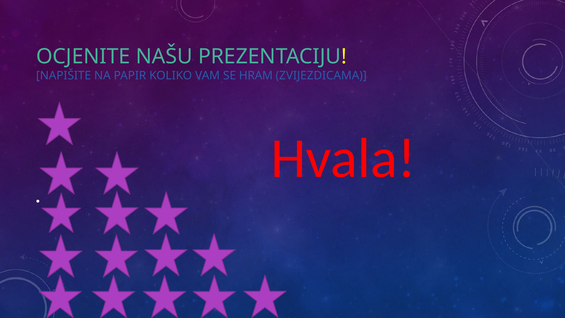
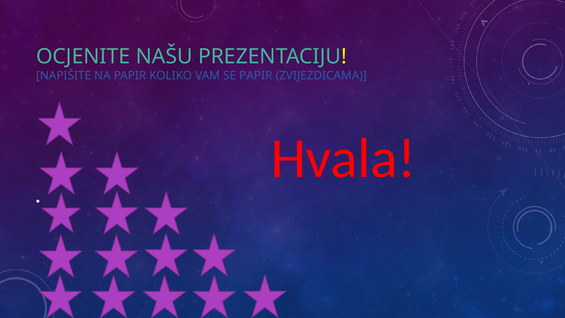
SE HRAM: HRAM -> PAPIR (256, 76)
